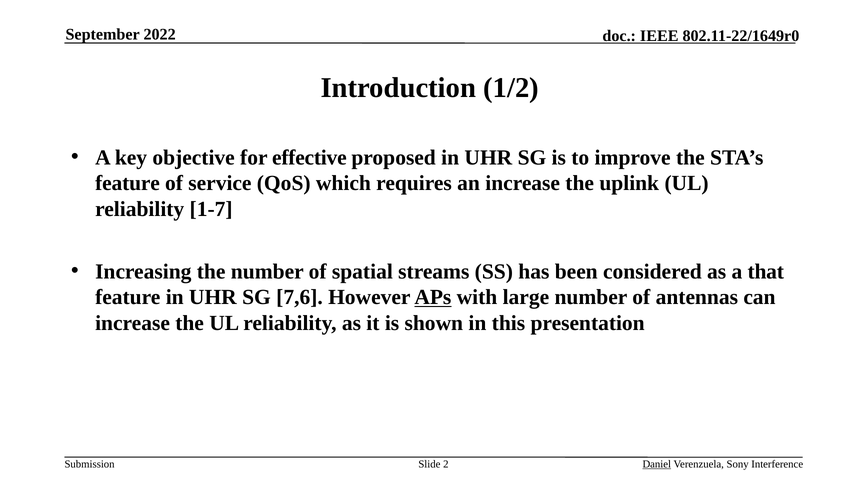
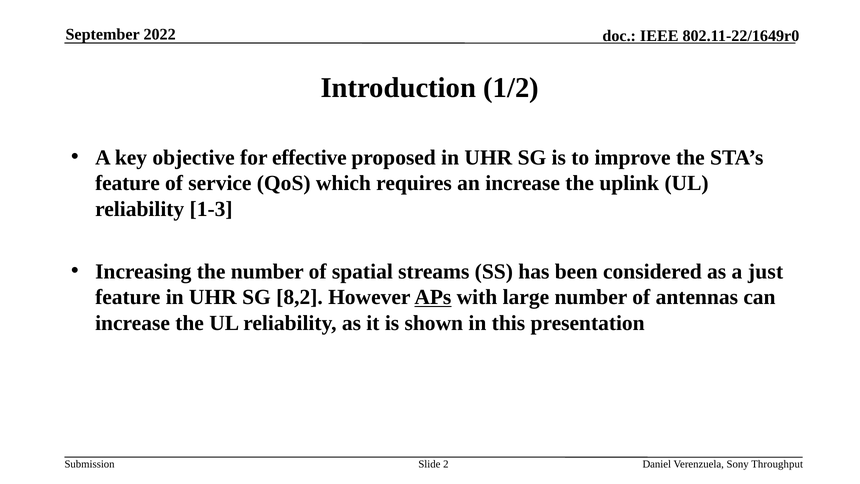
1-7: 1-7 -> 1-3 (211, 209)
that: that -> just (766, 271)
7,6: 7,6 -> 8,2 (300, 297)
Daniel underline: present -> none (657, 464)
Interference: Interference -> Throughput (777, 464)
